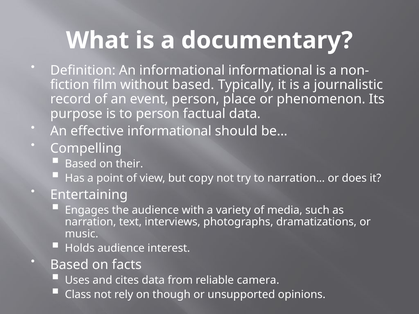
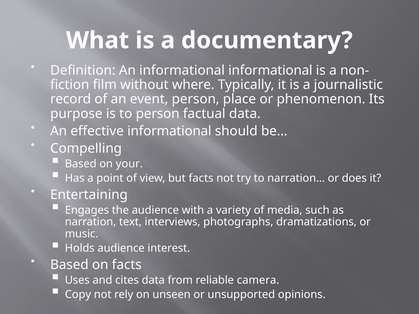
without based: based -> where (193, 85)
their: their -> your (129, 164)
but copy: copy -> facts (201, 178)
Class: Class -> Copy (78, 295)
though: though -> unseen (172, 295)
